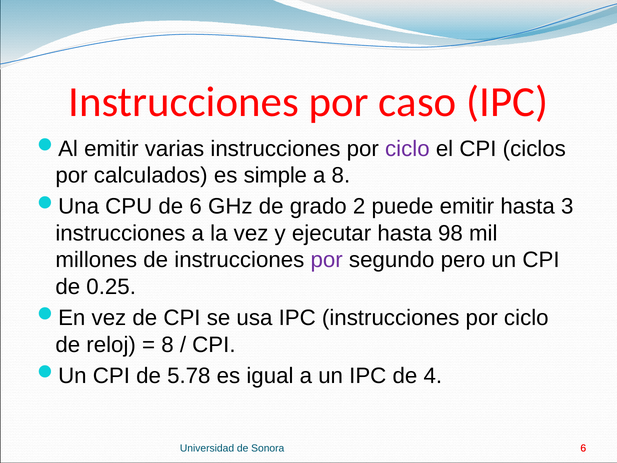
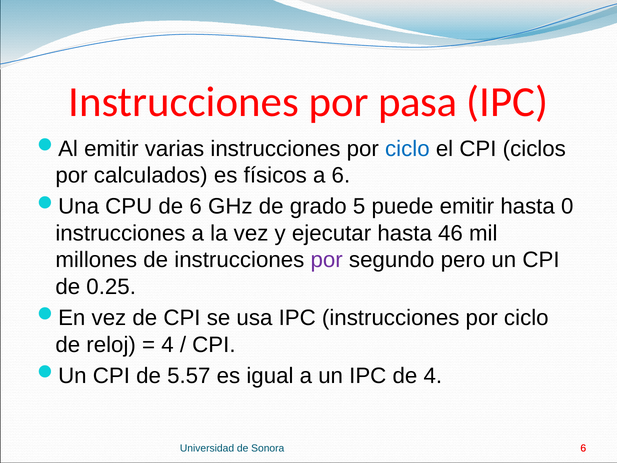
caso: caso -> pasa (418, 102)
ciclo colour: purple -> blue (407, 149)
simple: simple -> físicos (275, 175)
a 8: 8 -> 6 (341, 175)
2: 2 -> 5 (359, 206)
3: 3 -> 0 (567, 206)
98: 98 -> 46 (450, 233)
8: 8 -> 4 (168, 345)
5.78: 5.78 -> 5.57 (189, 376)
